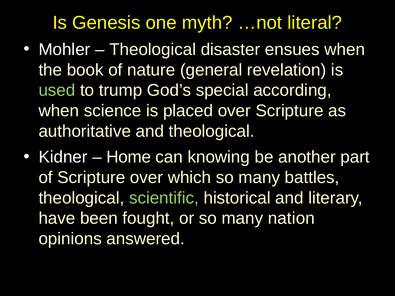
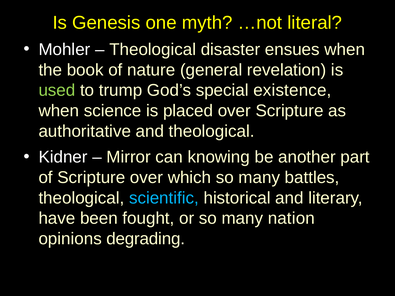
according: according -> existence (292, 90)
Home: Home -> Mirror (129, 157)
scientific colour: light green -> light blue (164, 198)
answered: answered -> degrading (146, 239)
